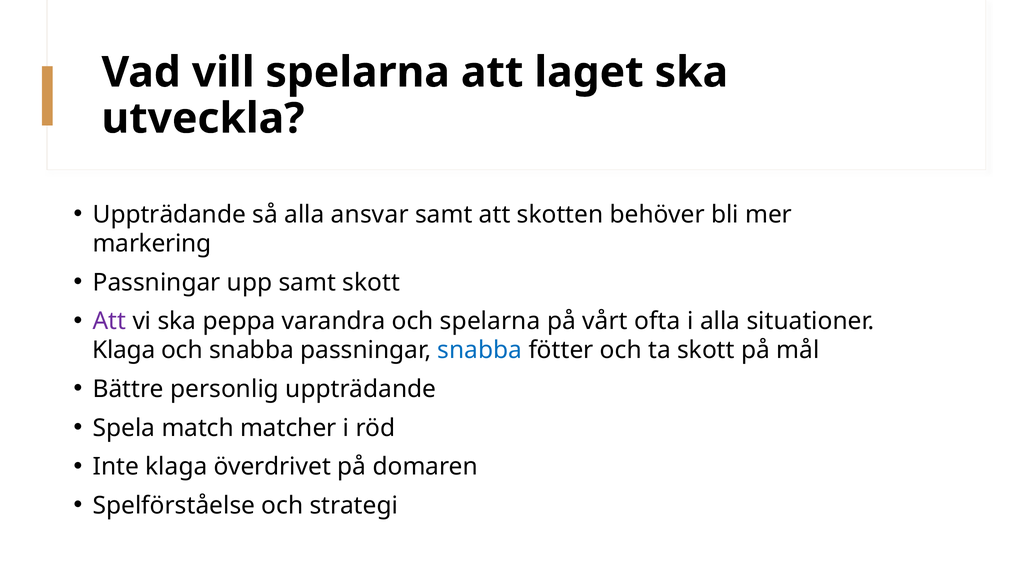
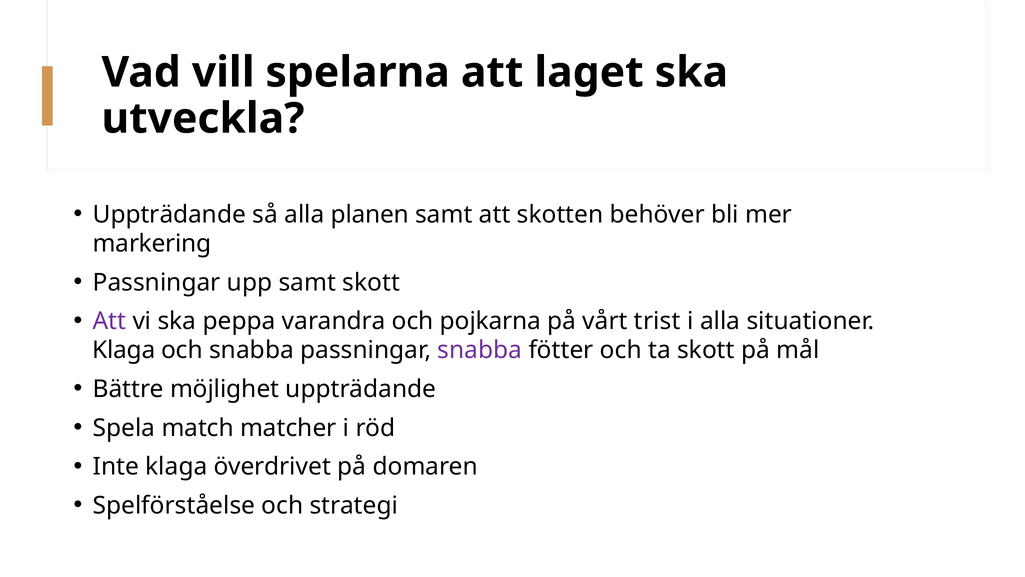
ansvar: ansvar -> planen (370, 214)
och spelarna: spelarna -> pojkarna (490, 321)
ofta: ofta -> trist (657, 321)
snabba colour: blue -> purple (480, 350)
personlig: personlig -> möjlighet (225, 389)
